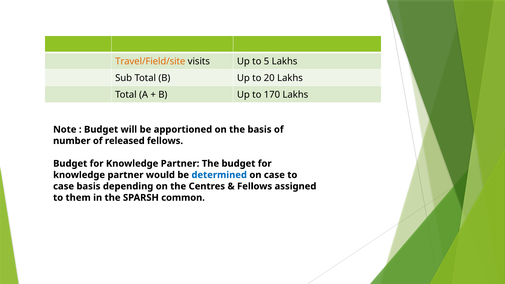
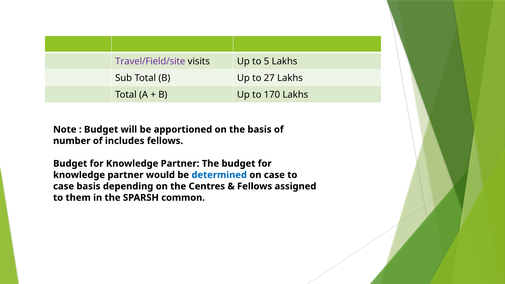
Travel/Field/site colour: orange -> purple (150, 61)
20: 20 -> 27 (269, 78)
released: released -> includes (125, 141)
